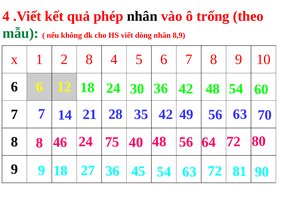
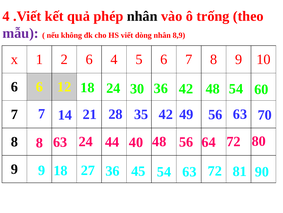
mẫu colour: green -> purple (21, 33)
2 8: 8 -> 6 (89, 59)
75: 75 -> 44 (112, 141)
8 46: 46 -> 63 (60, 142)
